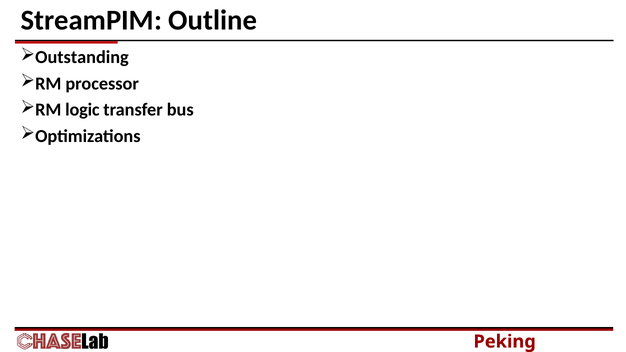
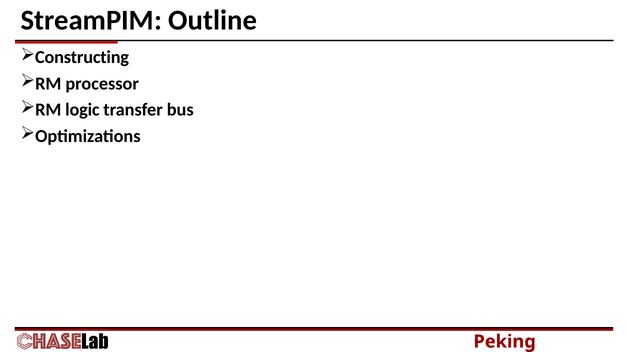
Outstanding: Outstanding -> Constructing (82, 57)
